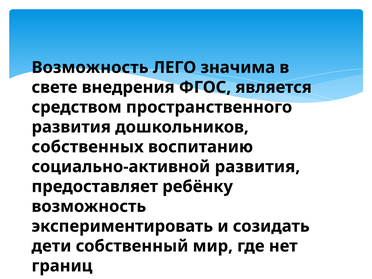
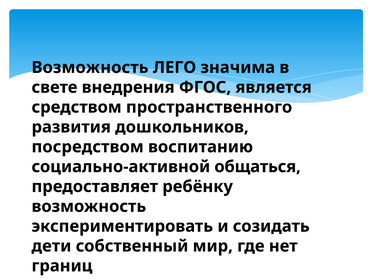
собственных: собственных -> посредством (88, 147)
социально-активной развития: развития -> общаться (258, 167)
